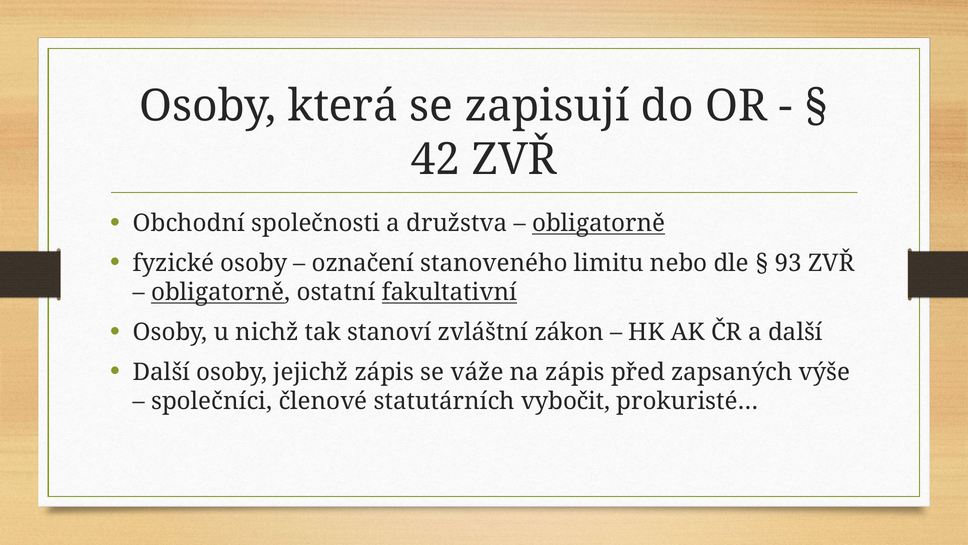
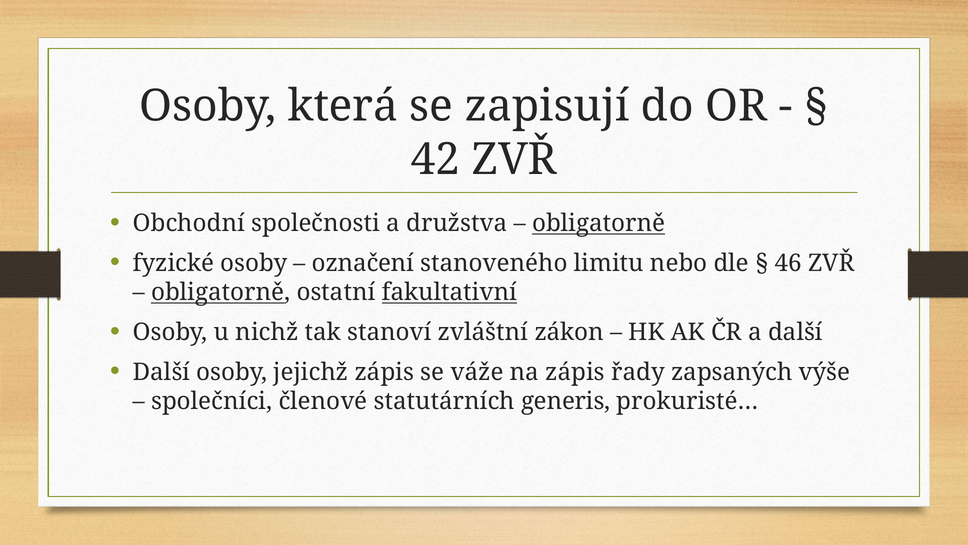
93: 93 -> 46 (788, 263)
před: před -> řady (638, 372)
vybočit: vybočit -> generis (566, 401)
